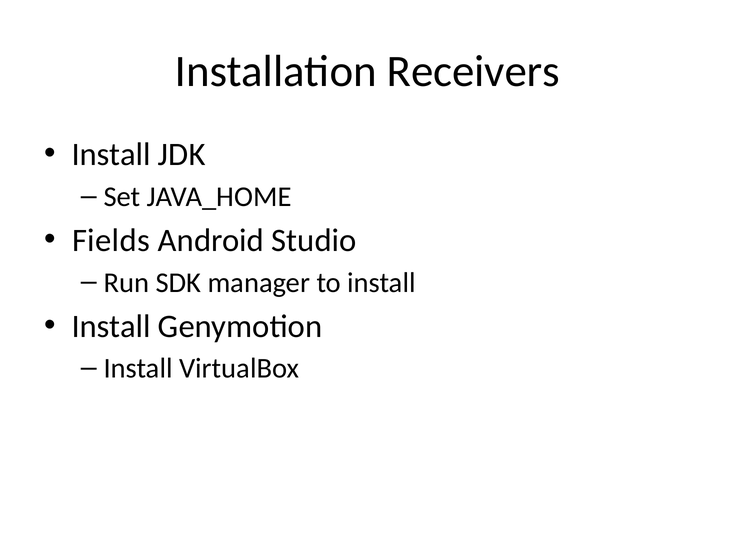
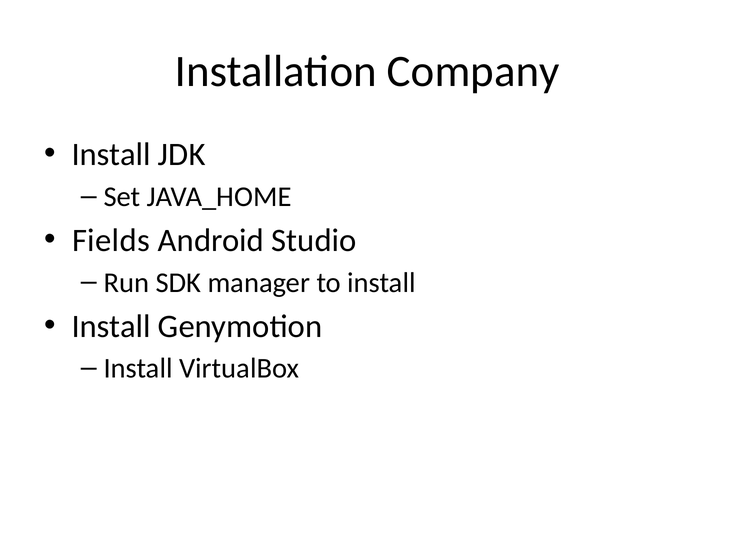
Receivers: Receivers -> Company (473, 71)
